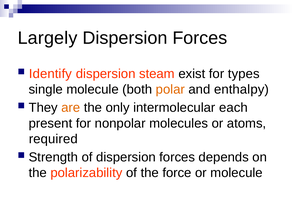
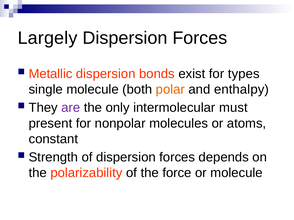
Identify: Identify -> Metallic (51, 74)
steam: steam -> bonds (157, 74)
are colour: orange -> purple (71, 108)
each: each -> must (233, 108)
required: required -> constant (53, 139)
